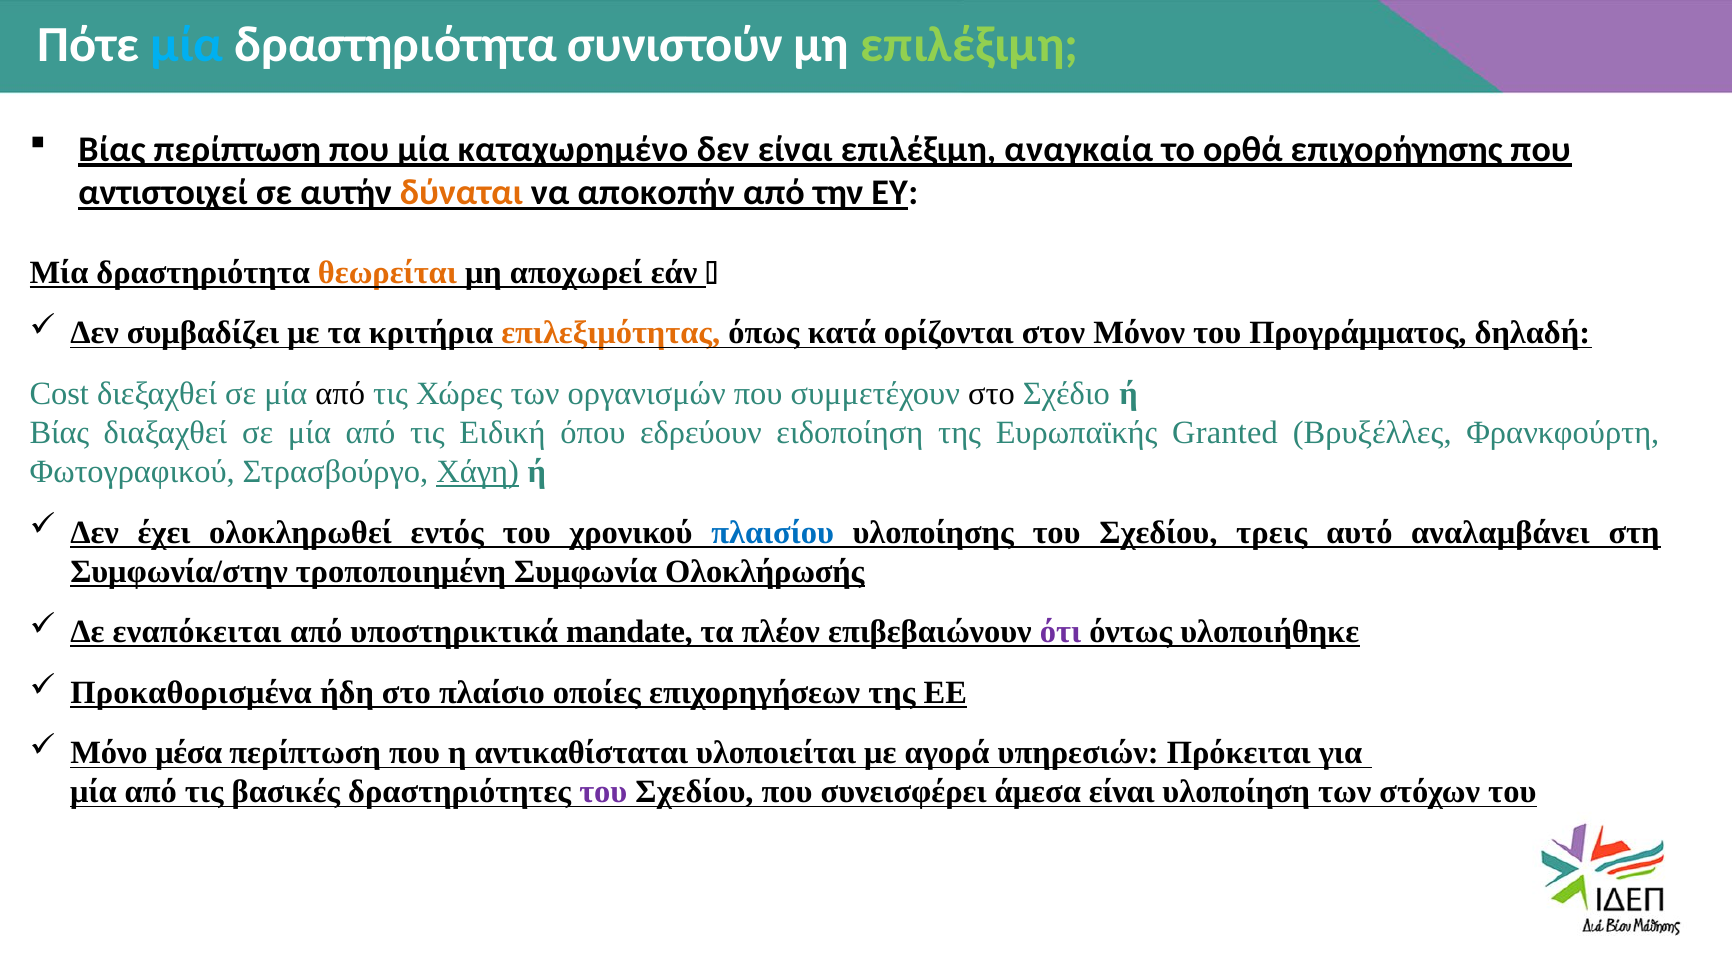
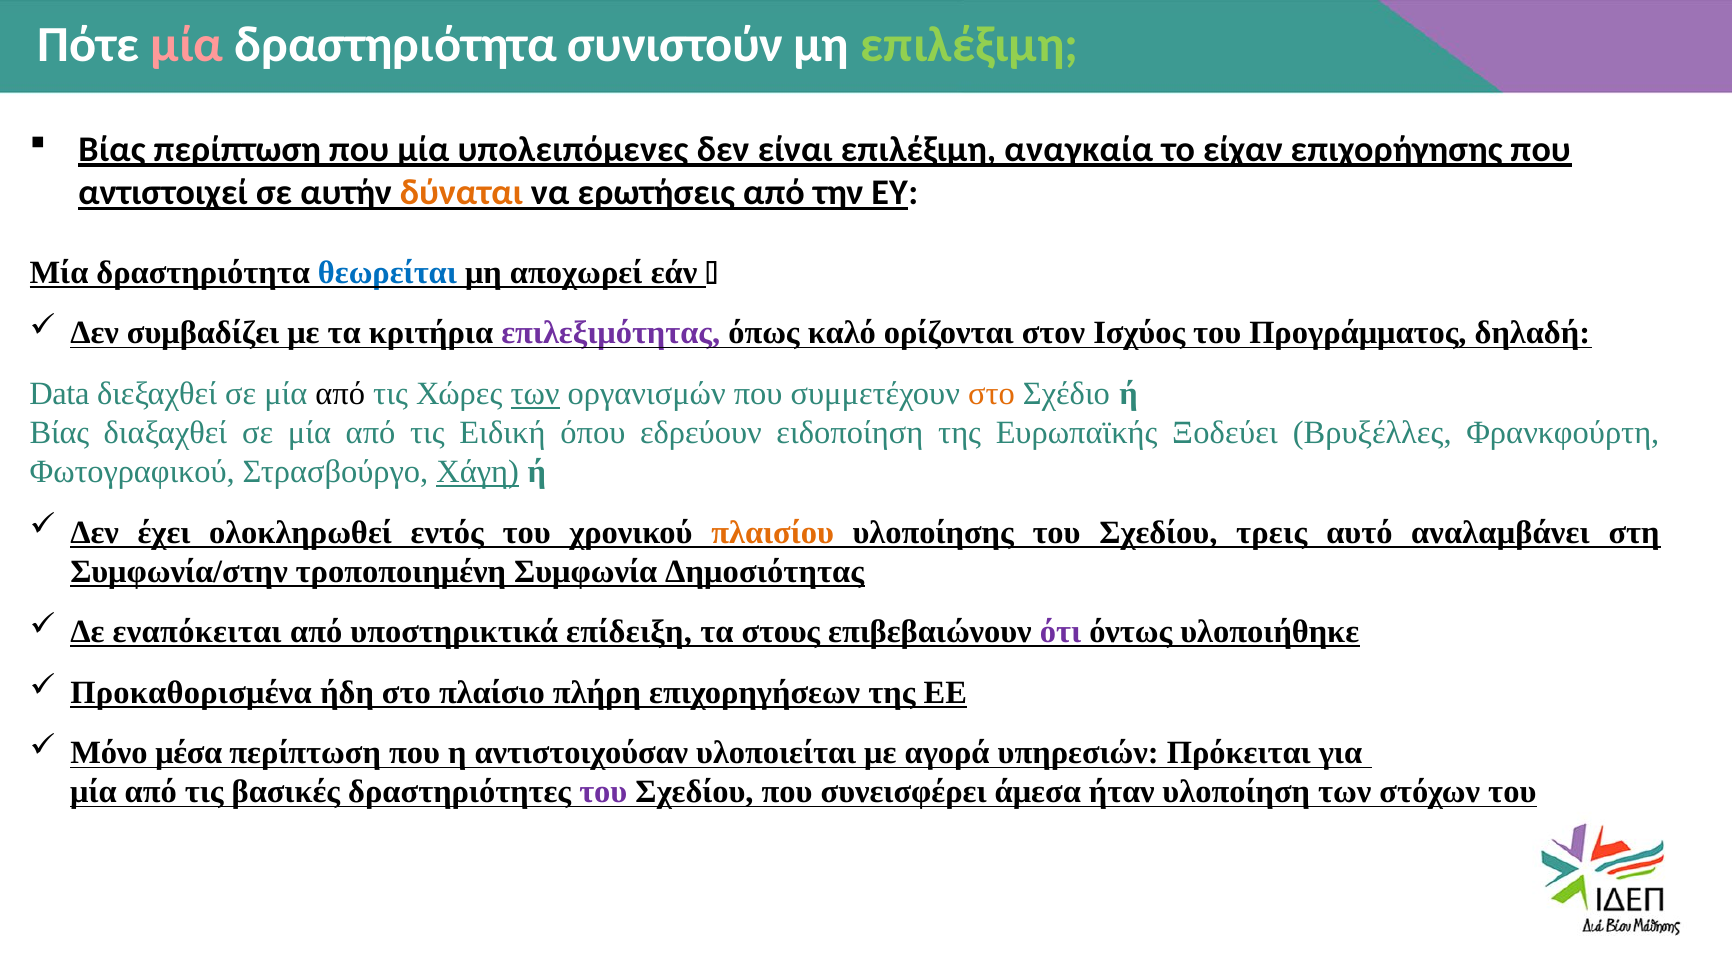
μία colour: light blue -> pink (187, 44)
καταχωρημένο: καταχωρημένο -> υπολειπόμενες (573, 149)
ορθά: ορθά -> είχαν (1243, 149)
αποκοπήν: αποκοπήν -> ερωτήσεις (656, 193)
θεωρείται colour: orange -> blue (387, 273)
επιλεξιμότητας colour: orange -> purple (611, 333)
κατά: κατά -> καλό (842, 333)
Μόνον: Μόνον -> Ισχύος (1139, 333)
Cost: Cost -> Data (59, 394)
των underline: none -> present (535, 394)
στο colour: black -> orange (991, 394)
Granted: Granted -> Ξοδεύει (1225, 433)
πλαισίου colour: blue -> orange (773, 533)
Ολοκλήρωσής: Ολοκλήρωσής -> Δημοσιότητας (765, 571)
mandate: mandate -> επίδειξη (629, 632)
πλέον: πλέον -> στους (781, 632)
οποίες: οποίες -> πλήρη (597, 693)
αντικαθίσταται: αντικαθίσταται -> αντιστοιχούσαν (581, 753)
άμεσα είναι: είναι -> ήταν (1122, 792)
